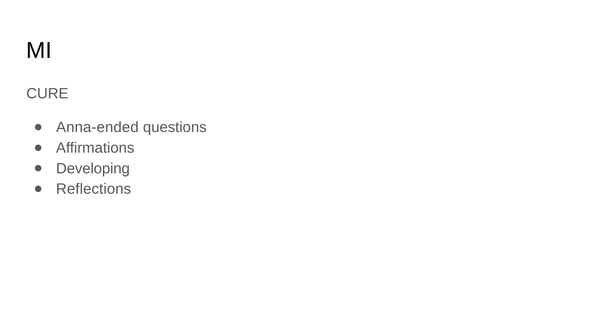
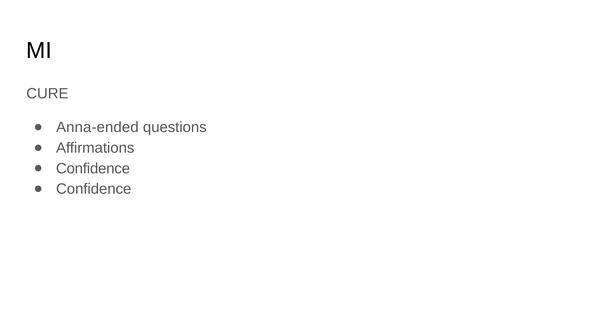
Developing: Developing -> Confidence (93, 169)
Reflections: Reflections -> Confidence (94, 189)
